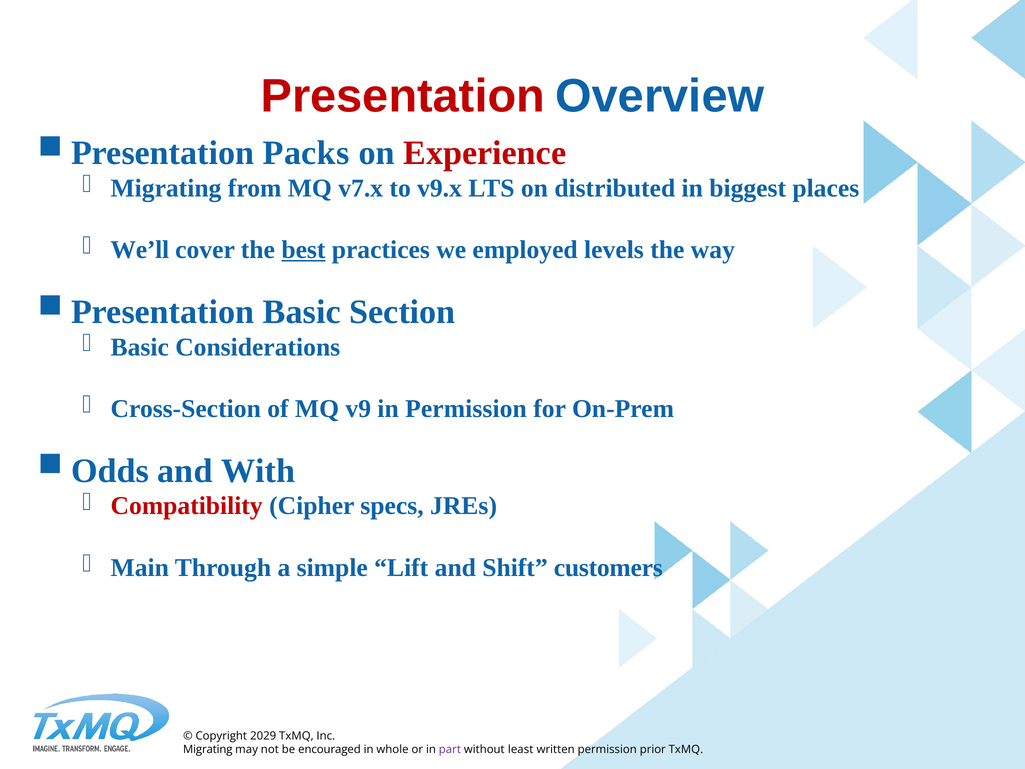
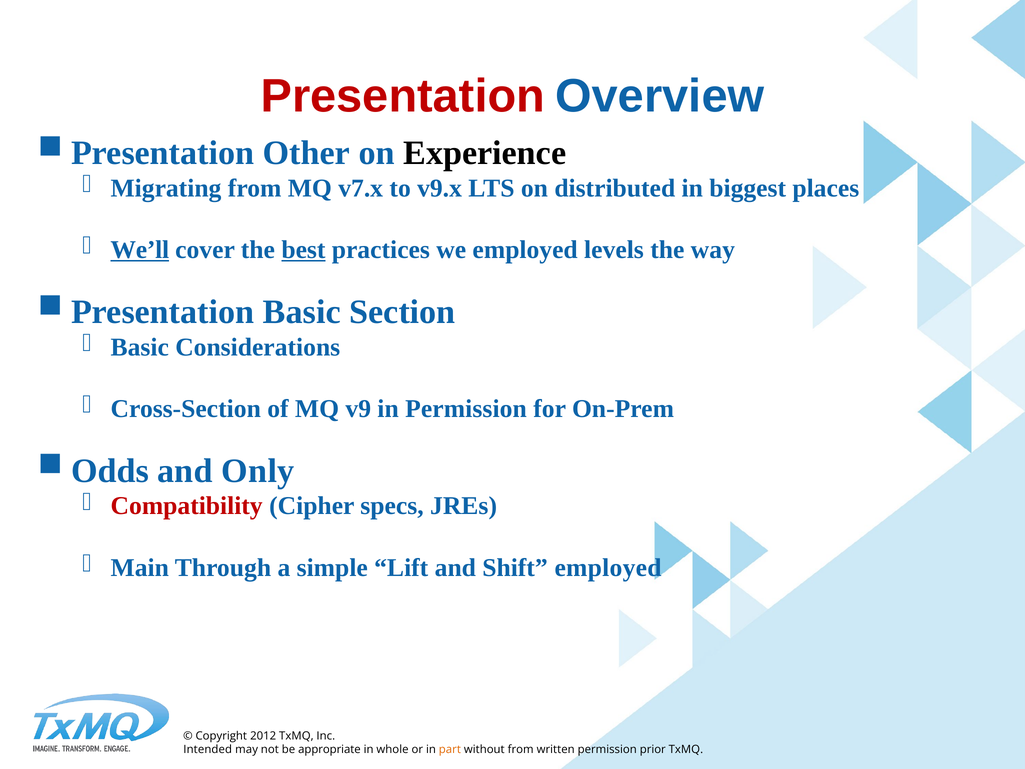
Packs: Packs -> Other (306, 153)
Experience colour: red -> black (485, 153)
We’ll underline: none -> present (140, 250)
With: With -> Only (258, 471)
Shift customers: customers -> employed (608, 567)
2029: 2029 -> 2012 (263, 736)
Migrating: Migrating -> Intended (208, 749)
encouraged: encouraged -> appropriate (329, 749)
part colour: purple -> orange (450, 749)
without least: least -> from (521, 749)
